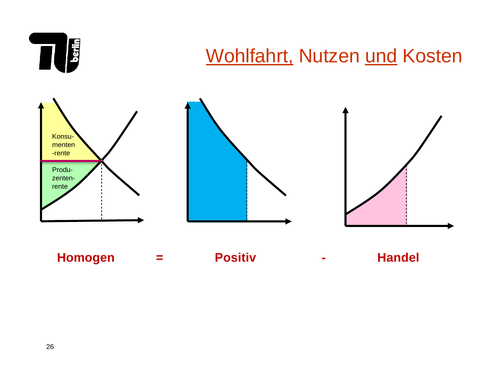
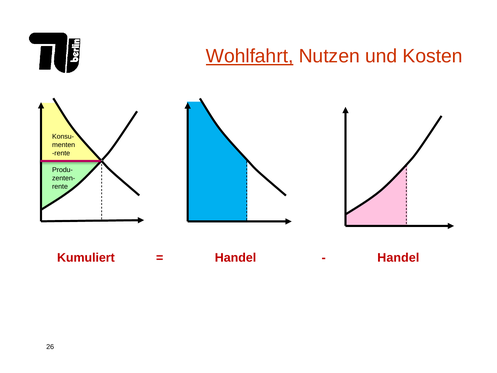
und underline: present -> none (381, 56)
Homogen: Homogen -> Kumuliert (86, 258)
Positiv: Positiv -> Handel (236, 258)
